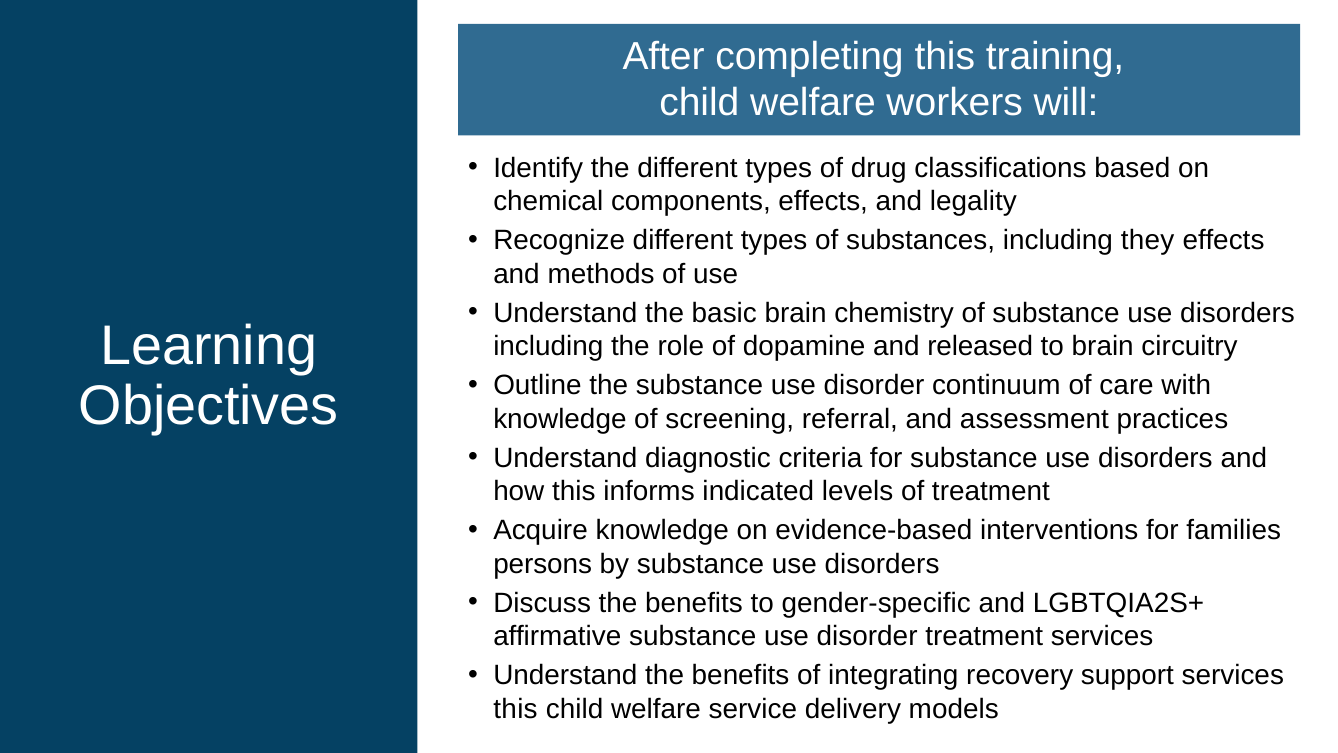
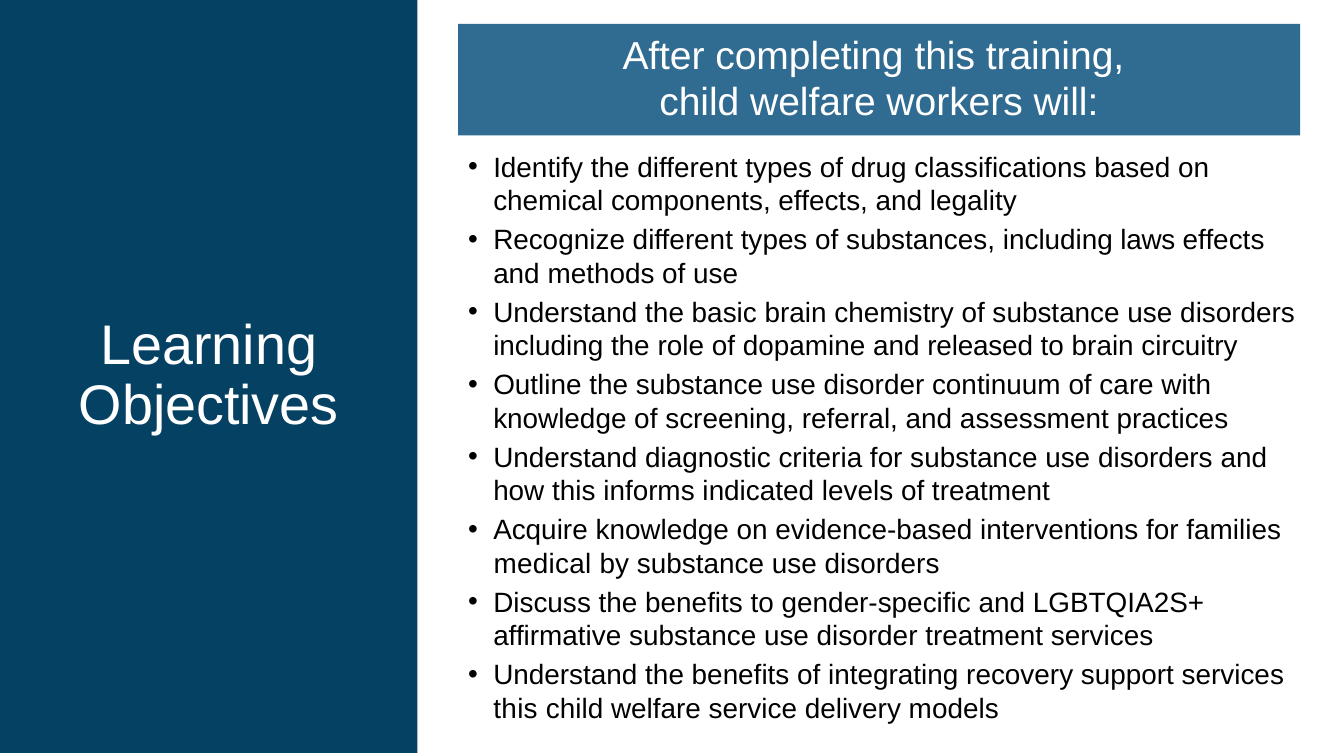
they: they -> laws (1148, 240)
persons: persons -> medical (542, 564)
